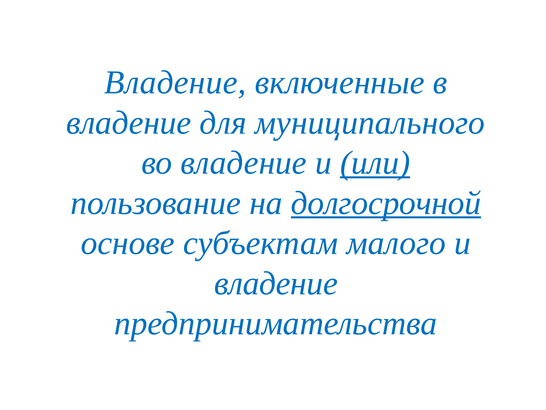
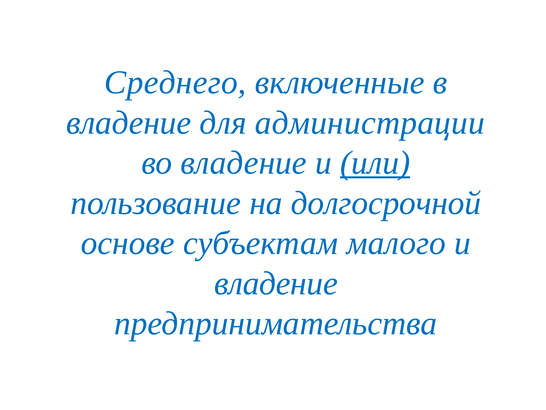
Владение: Владение -> Среднего (175, 83)
муниципального: муниципального -> администрации (370, 123)
долгосрочной underline: present -> none (386, 203)
